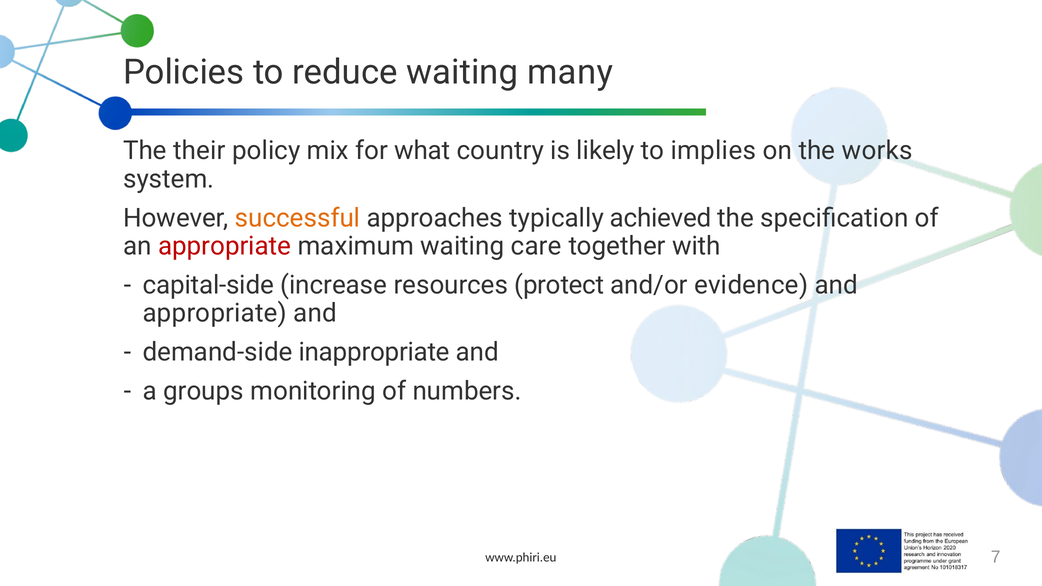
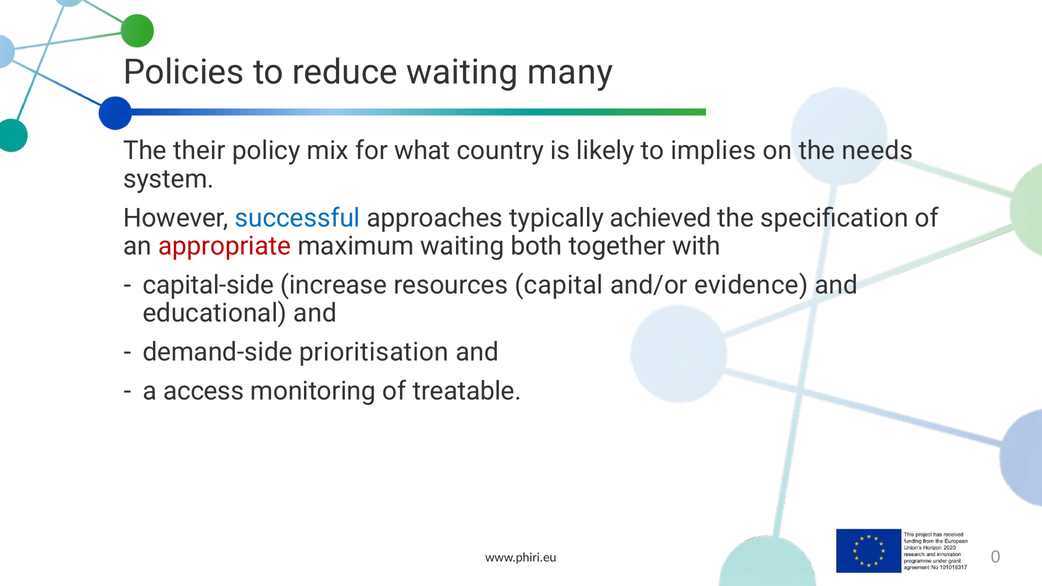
works: works -> needs (877, 151)
successful colour: orange -> blue (298, 218)
care: care -> both (536, 246)
protect: protect -> capital (559, 285)
appropriate: appropriate -> educational (215, 313)
inappropriate: inappropriate -> prioritisation (374, 352)
groups: groups -> access (204, 391)
numbers: numbers -> treatable (467, 391)
7: 7 -> 0 (996, 557)
